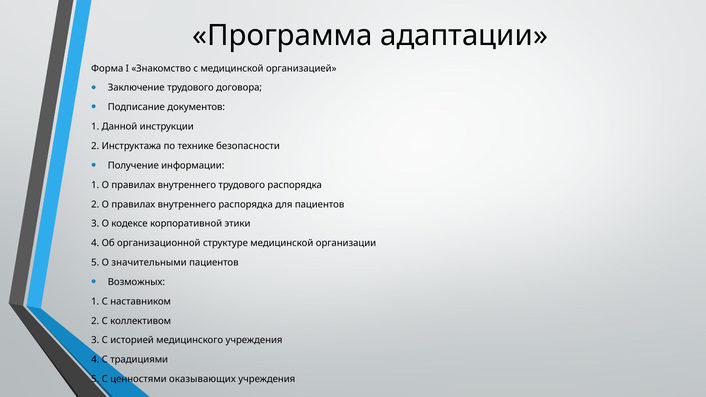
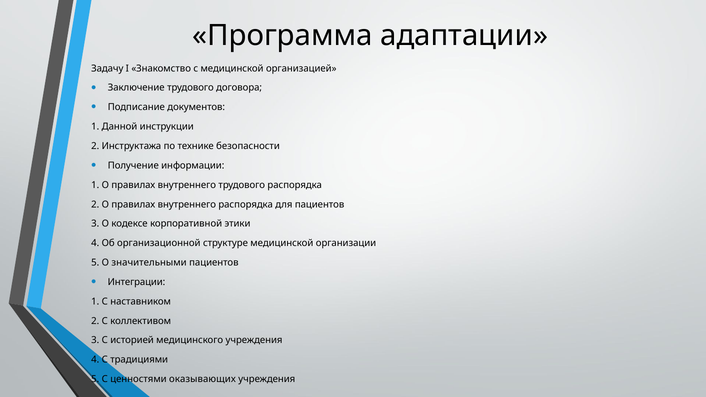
Форма: Форма -> Задачу (107, 68)
Возможных: Возможных -> Интеграции (136, 282)
